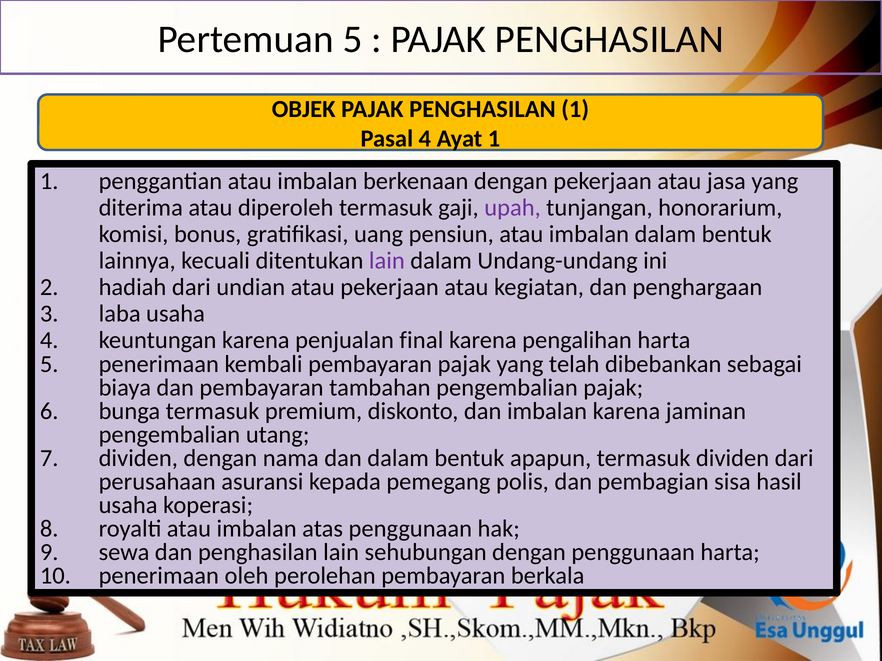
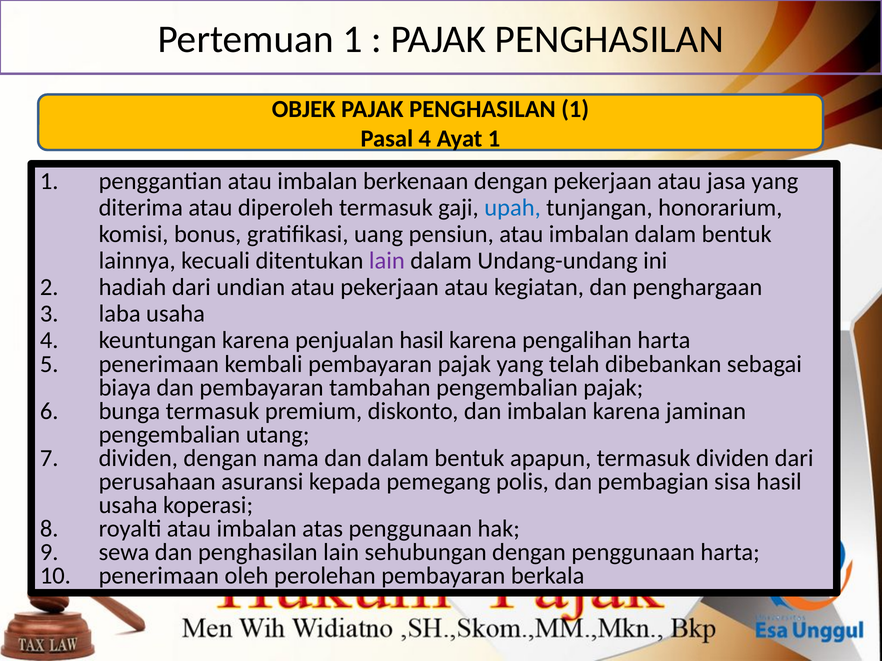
Pertemuan 5: 5 -> 1 (353, 40)
upah colour: purple -> blue (513, 208)
penjualan final: final -> hasil (422, 340)
